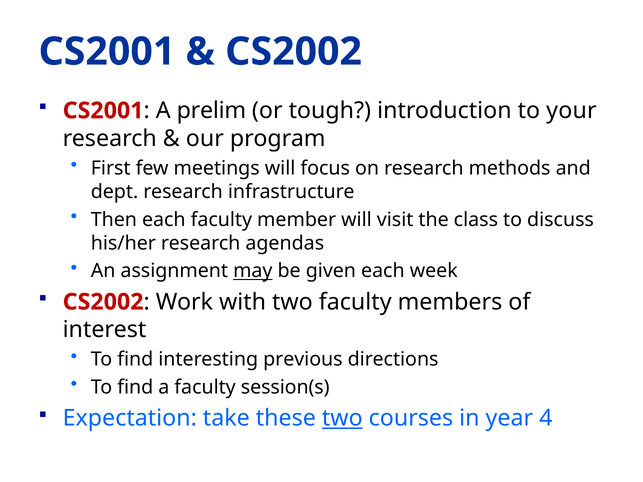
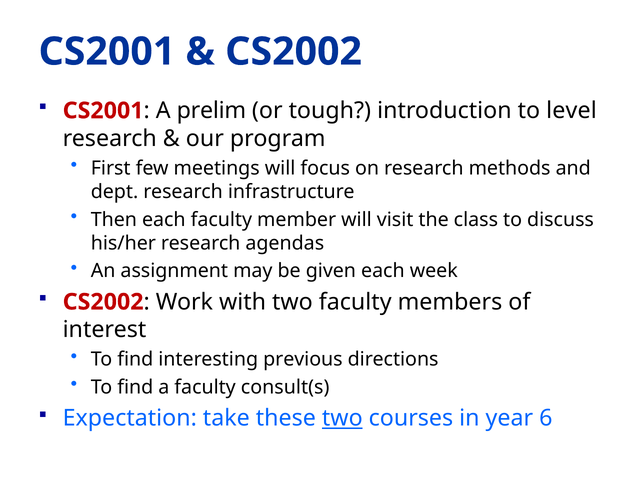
your: your -> level (571, 111)
may underline: present -> none (253, 271)
session(s: session(s -> consult(s (285, 387)
4: 4 -> 6 (546, 418)
